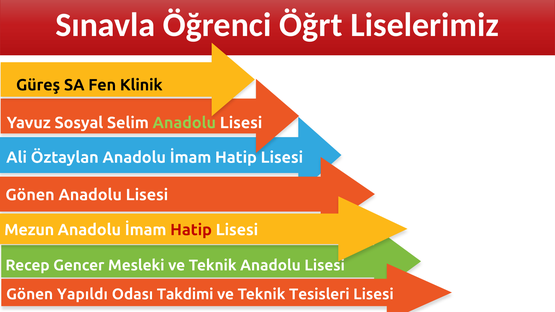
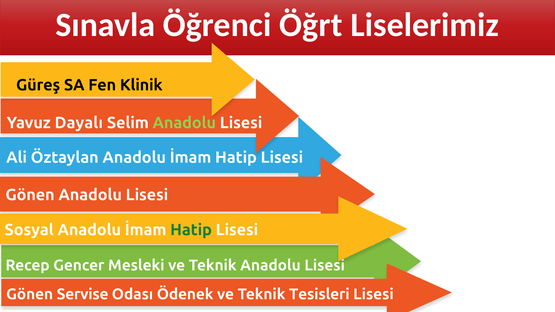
Sosyal: Sosyal -> Dayalı (79, 123)
Mezun: Mezun -> Sosyal (29, 230)
Hatip colour: red -> green (191, 230)
Yapıldı: Yapıldı -> Servise (83, 294)
Takdimi: Takdimi -> Ödenek (185, 294)
